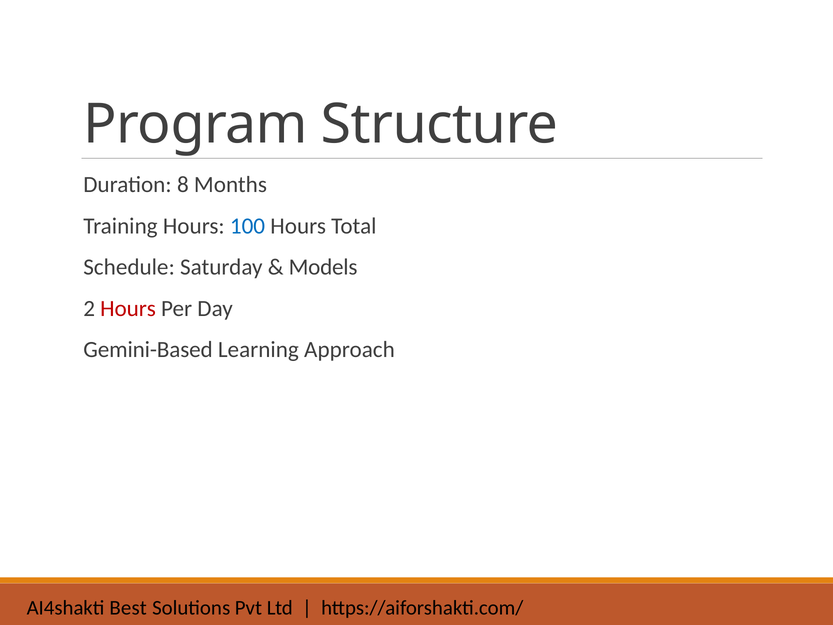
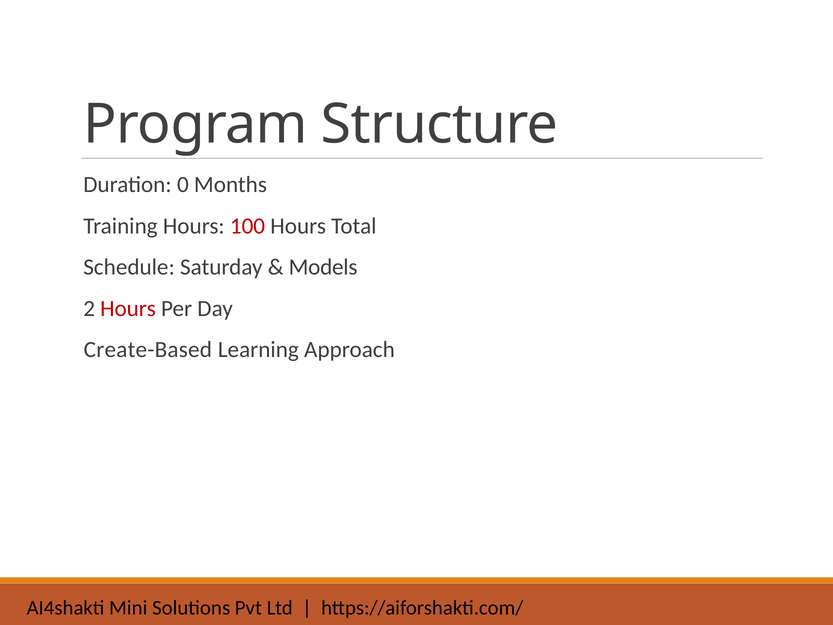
8: 8 -> 0 (183, 185)
100 colour: blue -> red (248, 226)
Gemini-Based: Gemini-Based -> Create-Based (148, 349)
Best: Best -> Mini (128, 608)
